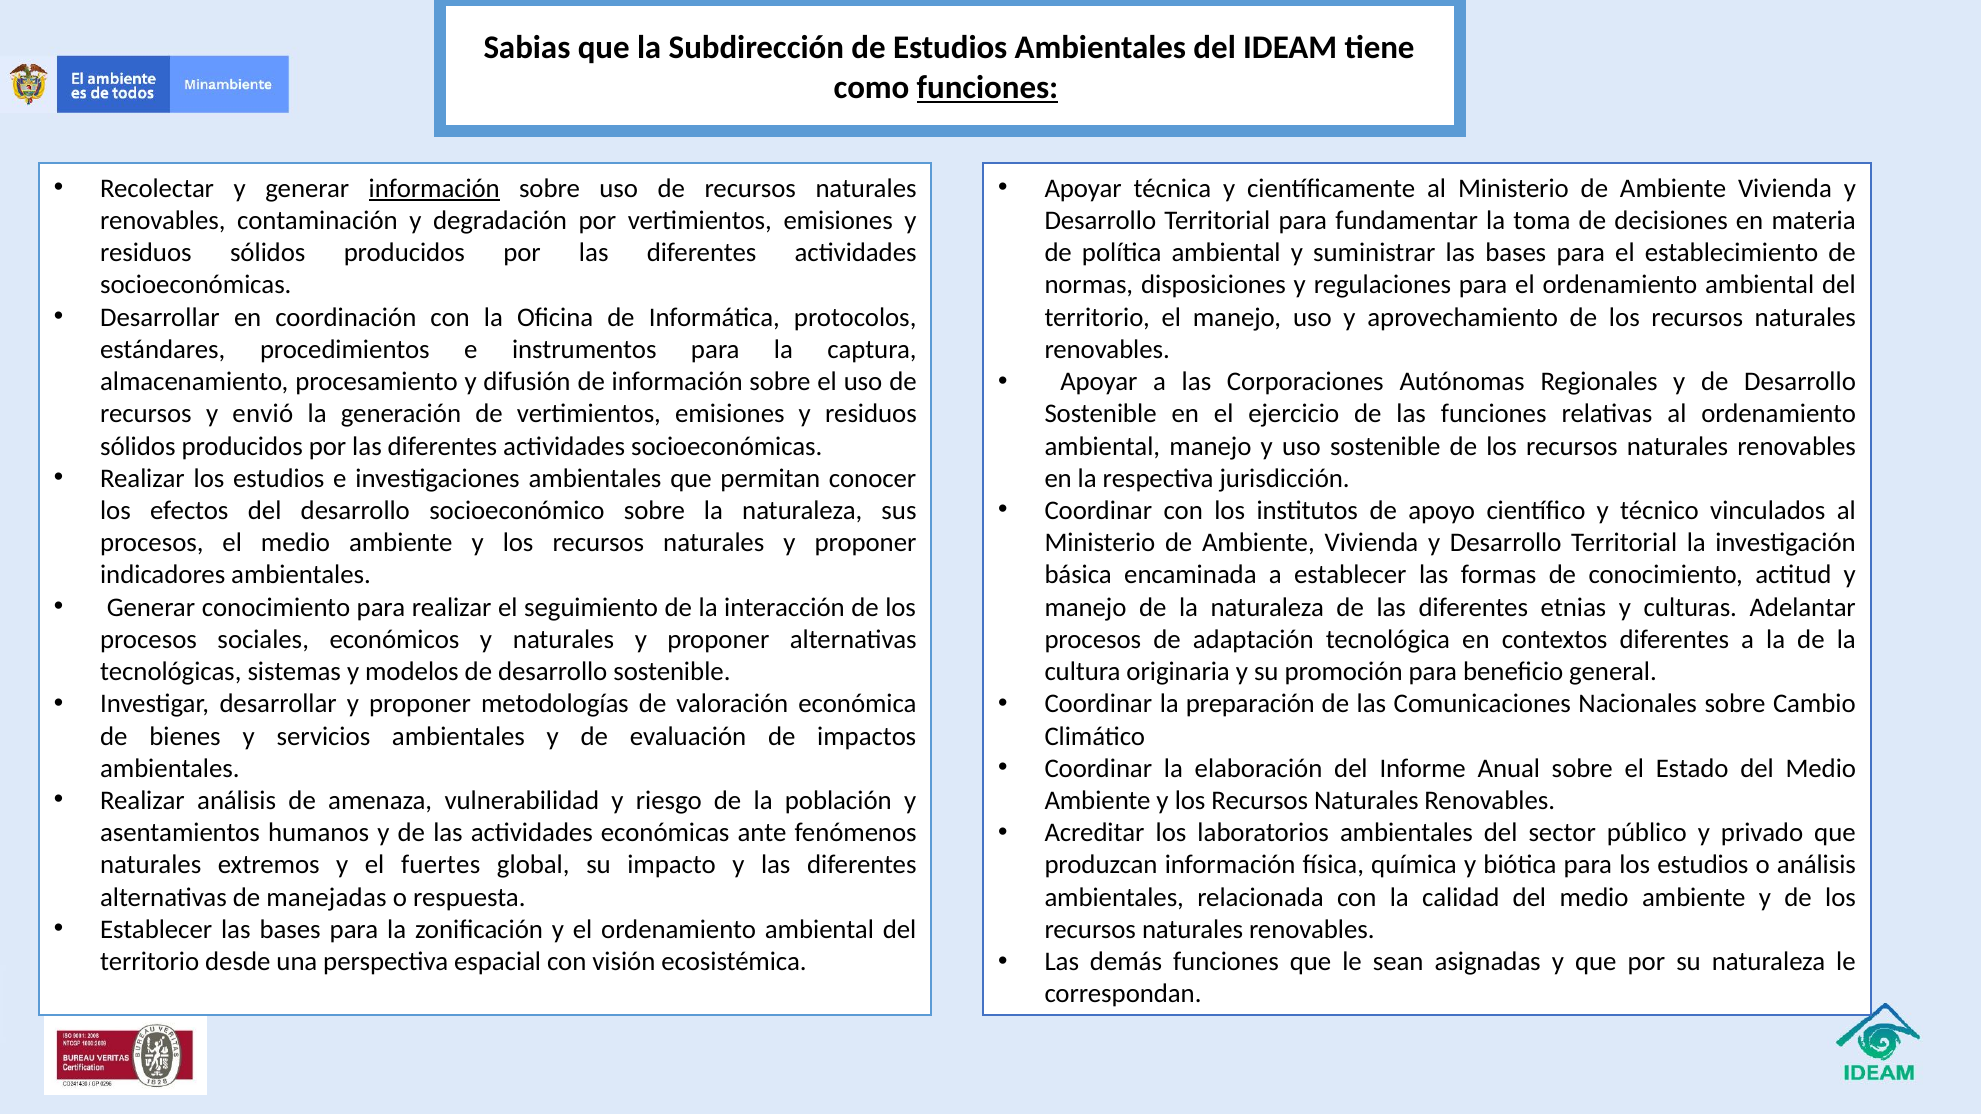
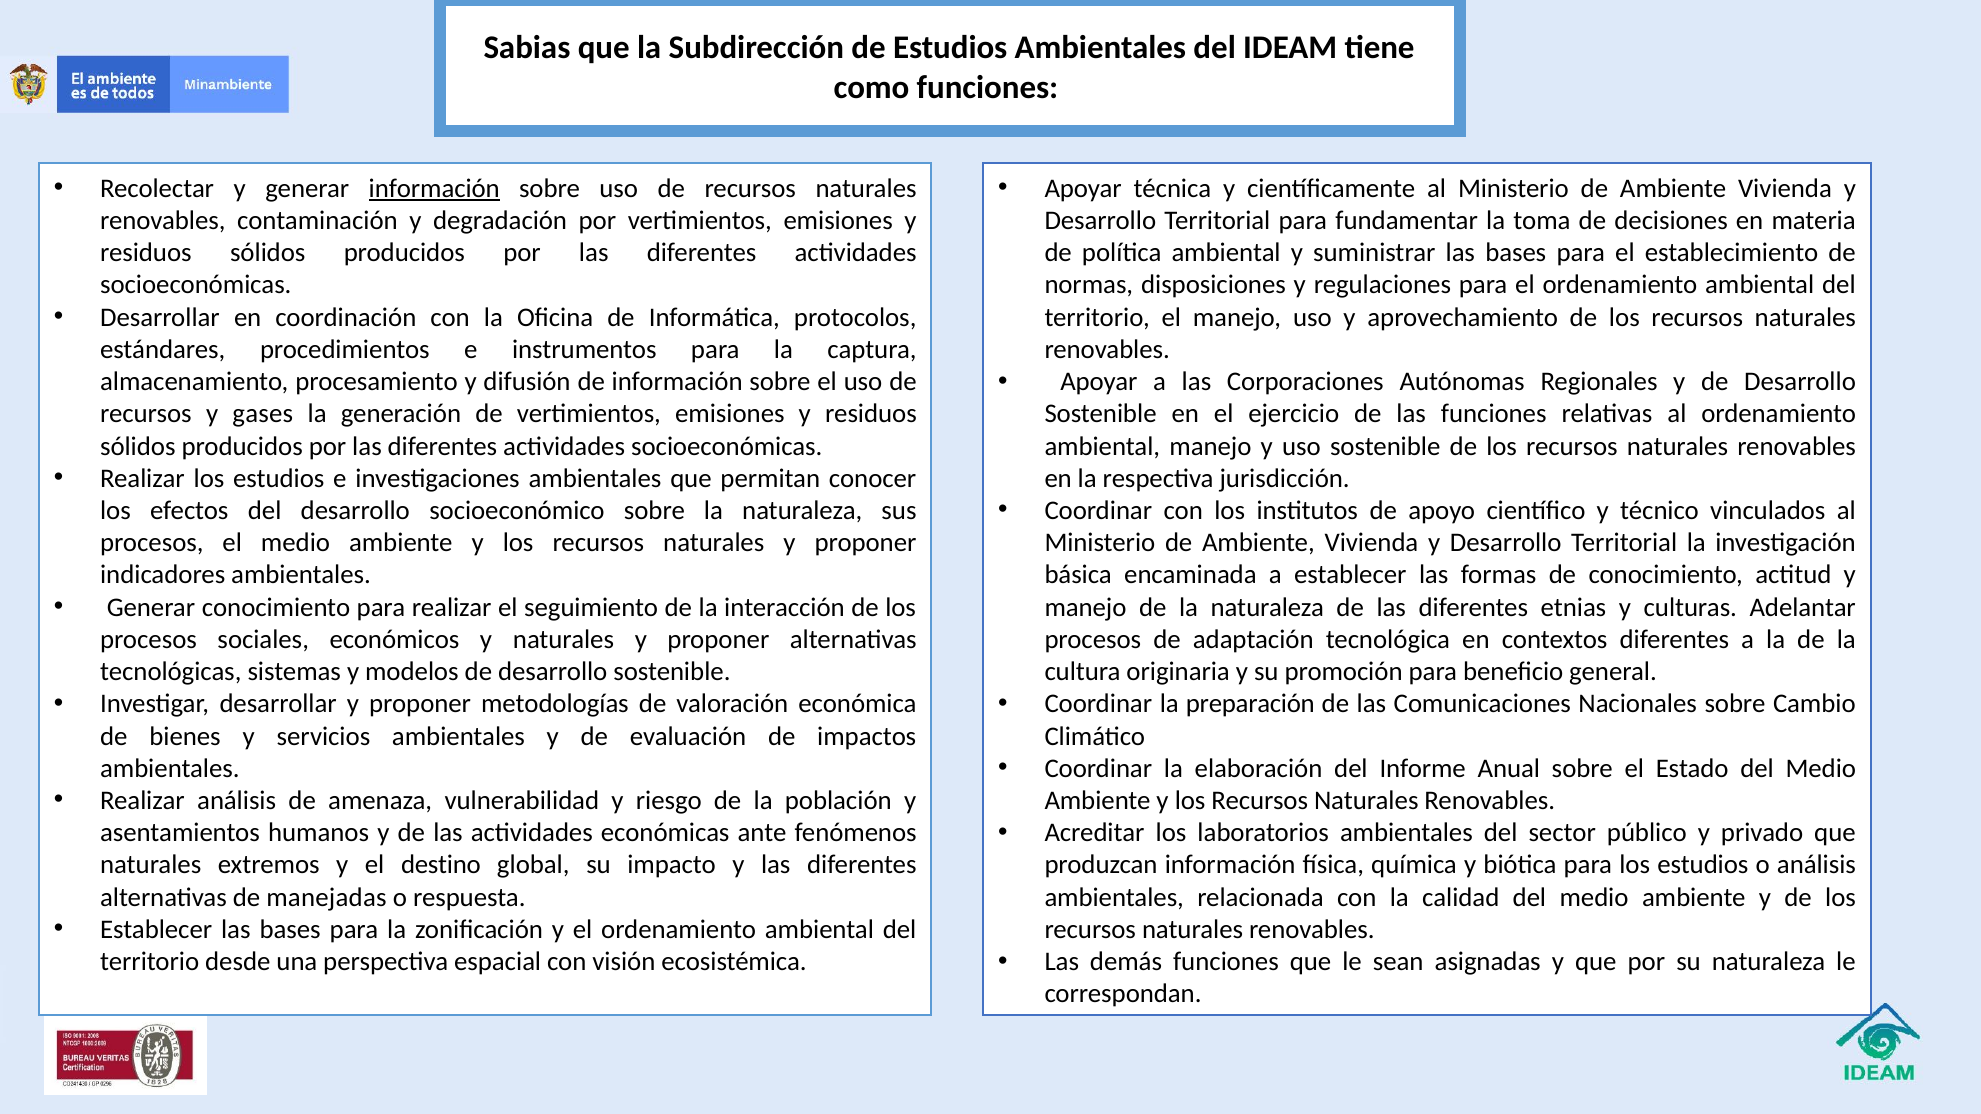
funciones underline: present -> none (988, 88)
envió: envió -> gases (263, 414)
fuertes: fuertes -> destino (441, 865)
